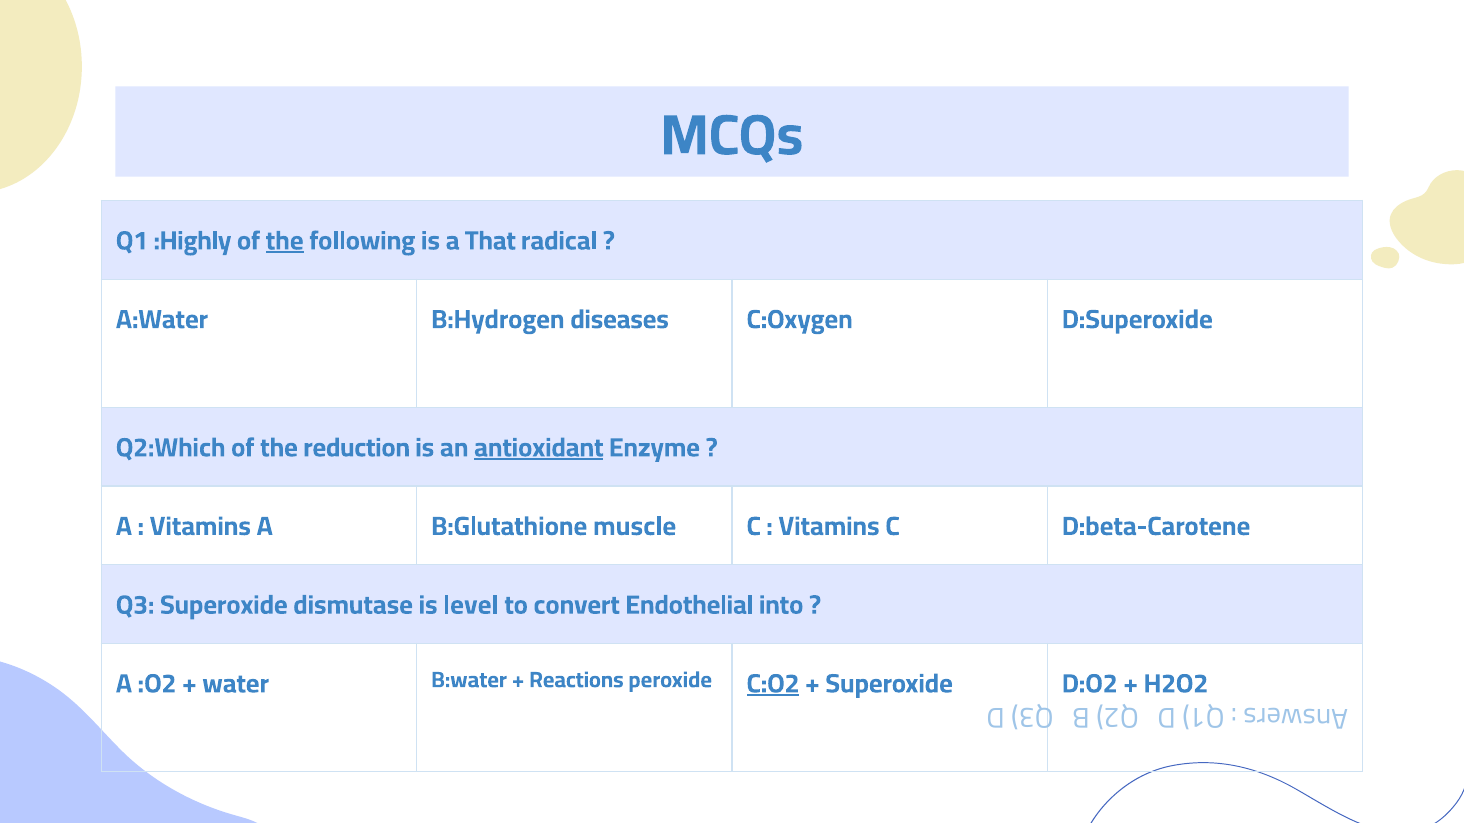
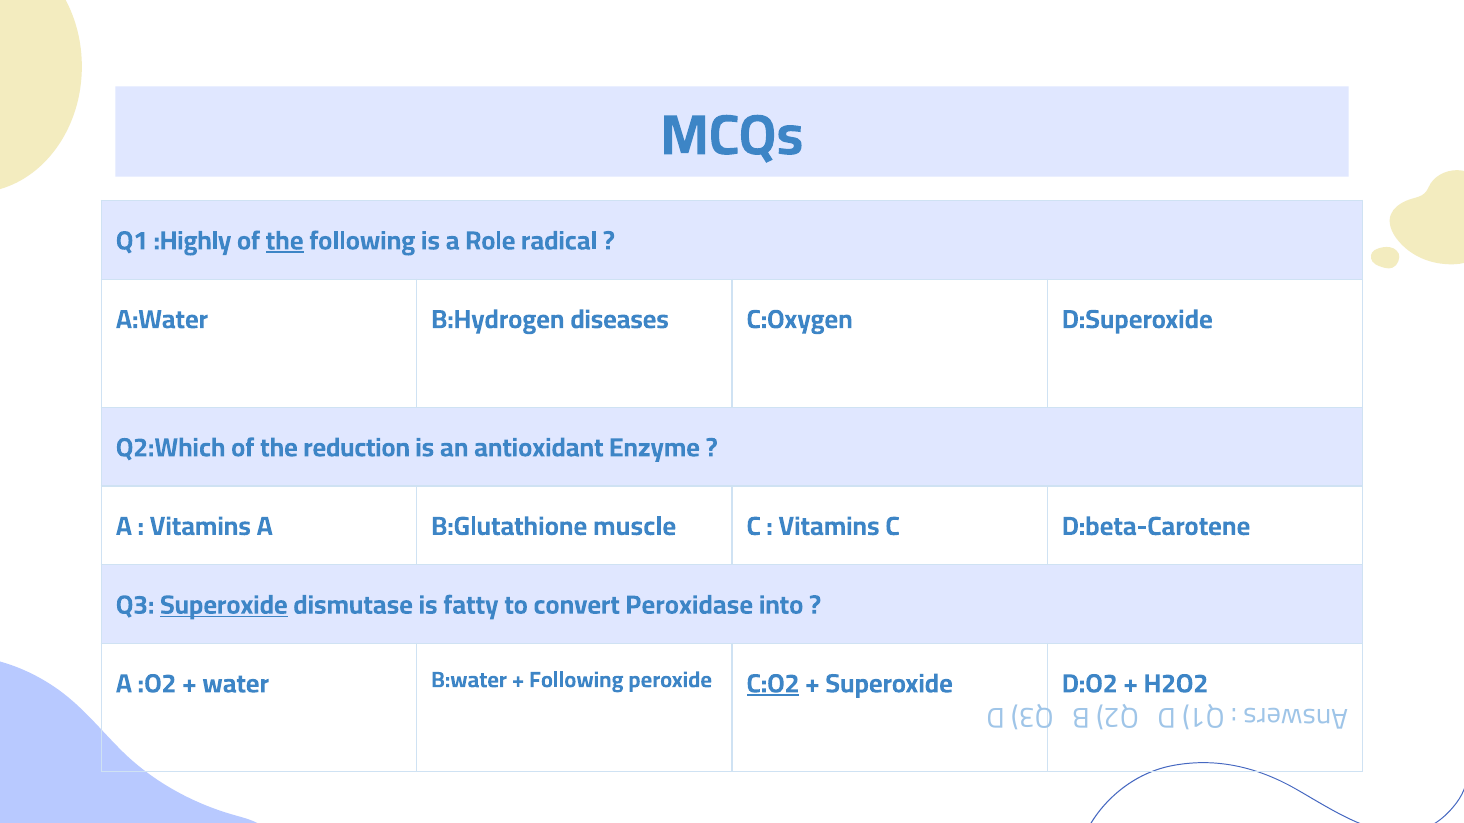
That: That -> Role (490, 241)
antioxidant underline: present -> none (539, 448)
Superoxide underline: none -> present (224, 605)
level: level -> fatty (471, 605)
Endothelial: Endothelial -> Peroxidase (689, 605)
Reactions: Reactions -> Following (576, 680)
